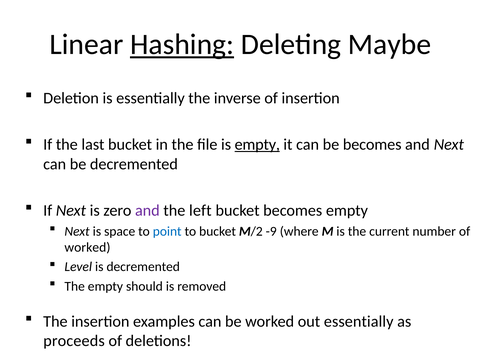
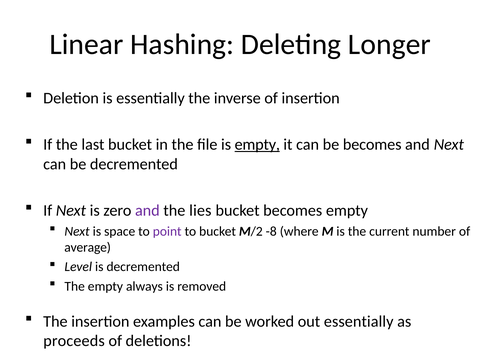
Hashing underline: present -> none (182, 45)
Maybe: Maybe -> Longer (389, 45)
left: left -> lies (200, 210)
point colour: blue -> purple (167, 231)
-9: -9 -> -8 (271, 231)
worked: worked -> average (88, 247)
should: should -> always (144, 286)
